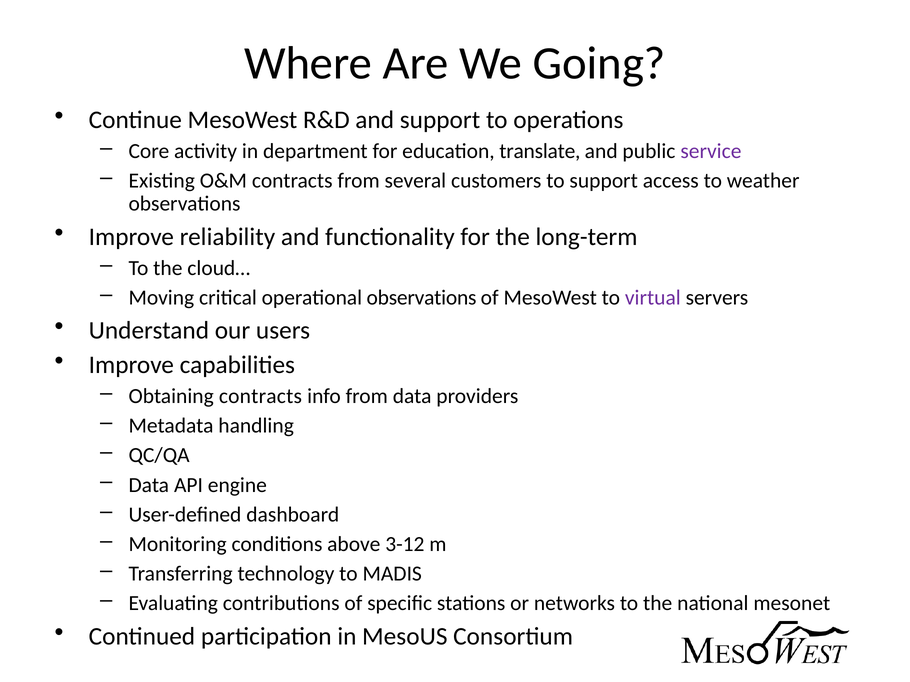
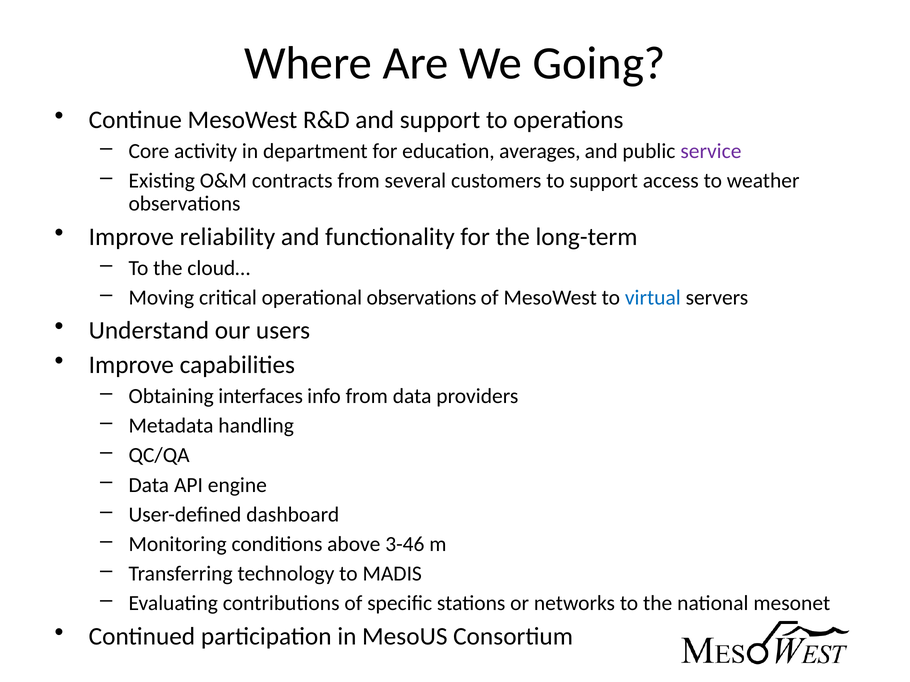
translate: translate -> averages (540, 151)
virtual colour: purple -> blue (653, 298)
Obtaining contracts: contracts -> interfaces (261, 397)
3-12: 3-12 -> 3-46 (405, 544)
